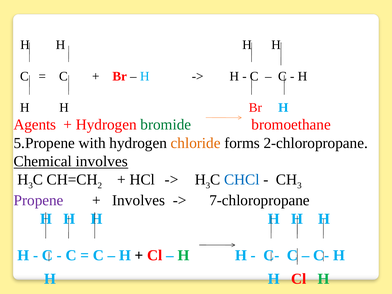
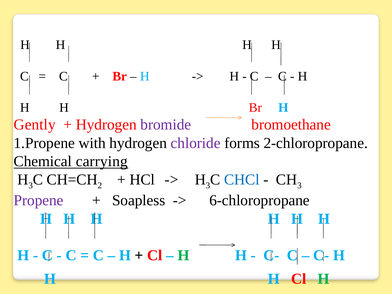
Agents: Agents -> Gently (35, 125)
bromide colour: green -> purple (166, 125)
5.Propene: 5.Propene -> 1.Propene (44, 143)
chloride colour: orange -> purple (196, 143)
Chemical involves: involves -> carrying (102, 161)
Involves: Involves -> Soapless (139, 200)
7-chloropropane: 7-chloropropane -> 6-chloropropane (259, 200)
